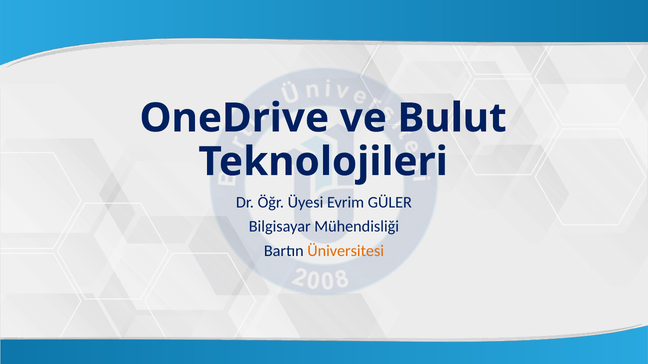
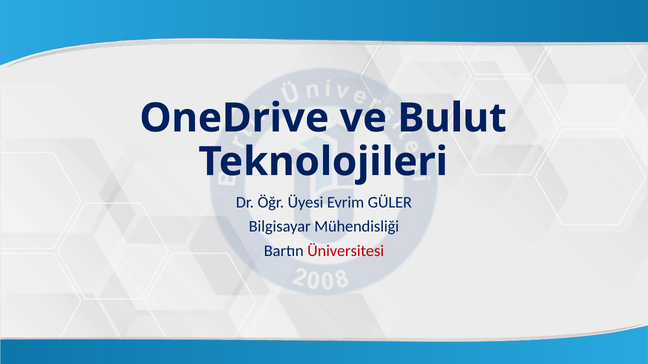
Üniversitesi colour: orange -> red (346, 251)
